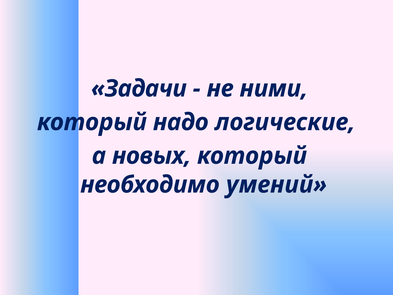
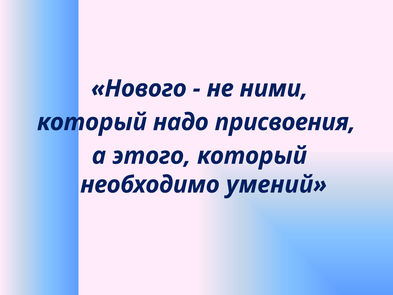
Задачи: Задачи -> Нового (139, 88)
логические: логические -> присвоения (285, 122)
новых: новых -> этого (152, 156)
